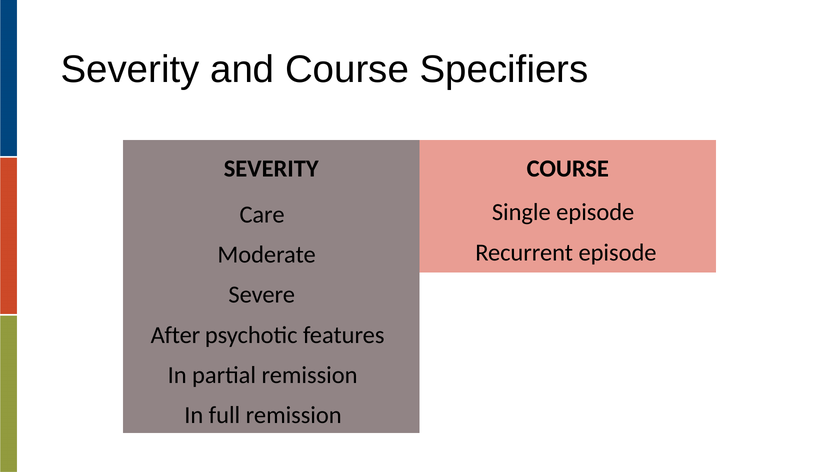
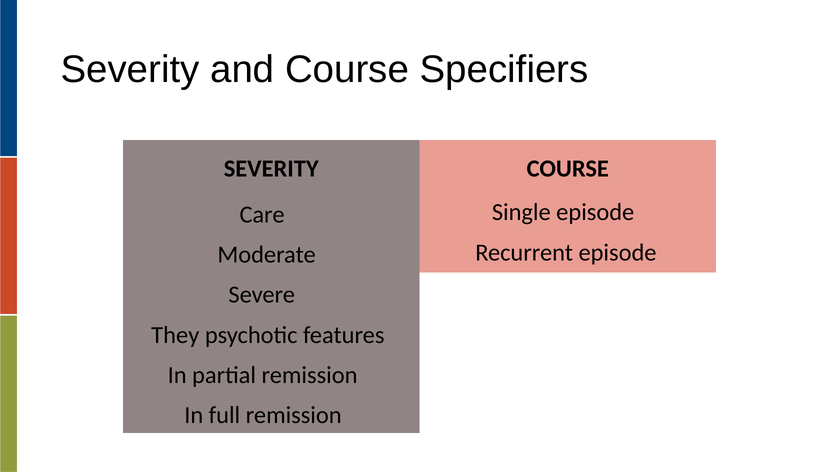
After: After -> They (175, 335)
